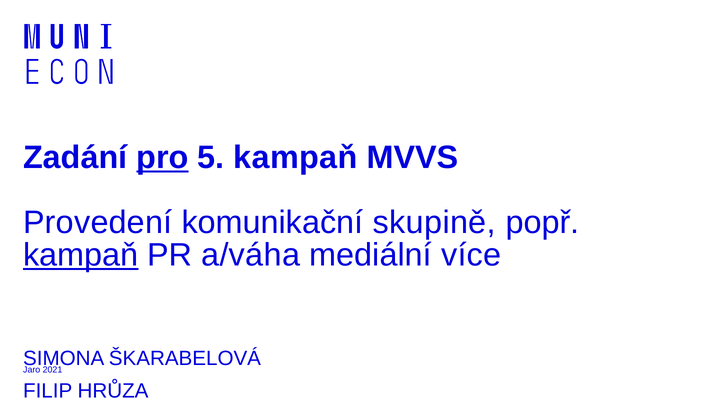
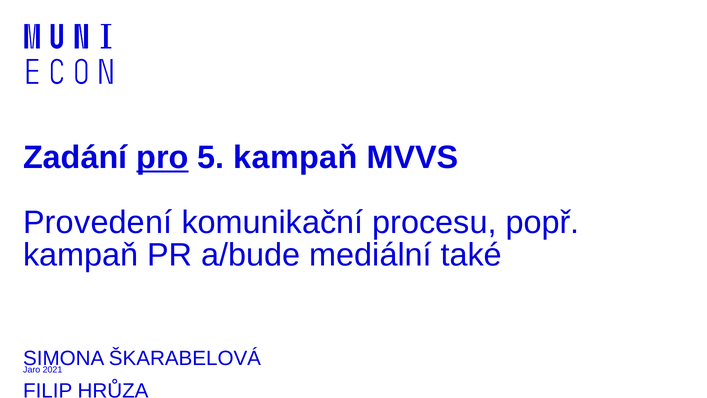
skupině: skupině -> procesu (435, 222)
kampaň underline: present -> none (81, 255)
a/váha: a/váha -> a/bude (251, 255)
více: více -> také (471, 255)
